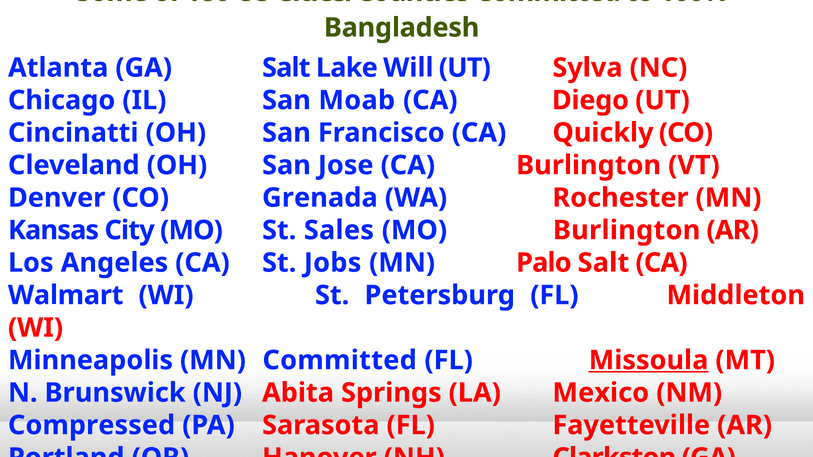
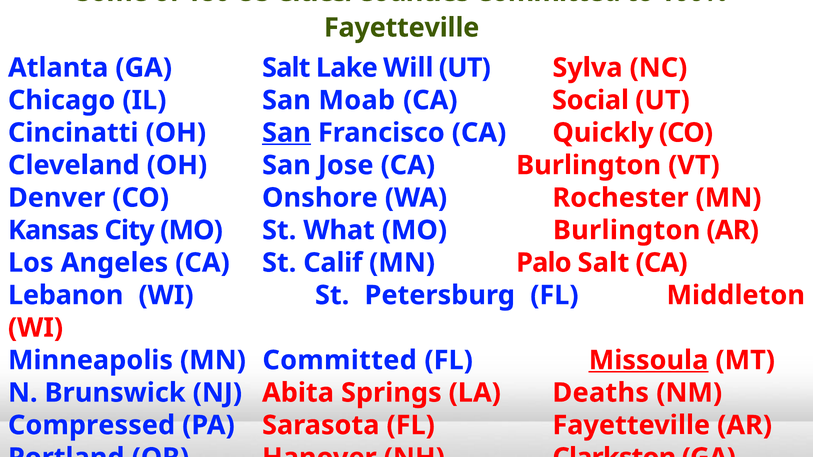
Bangladesh: Bangladesh -> Fayetteville (402, 28)
Diego: Diego -> Social (590, 100)
San underline: none -> present (286, 133)
Grenada: Grenada -> Onshore (320, 198)
Sales: Sales -> What (339, 230)
Jobs: Jobs -> Calif (333, 263)
Walmart: Walmart -> Lebanon (66, 295)
Mexico: Mexico -> Deaths (601, 393)
